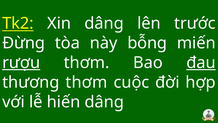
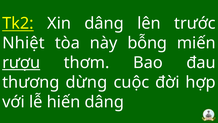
Đừng: Đừng -> Nhiệt (23, 43)
đau underline: present -> none (201, 62)
thương thơm: thơm -> dừng (86, 82)
